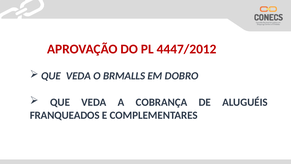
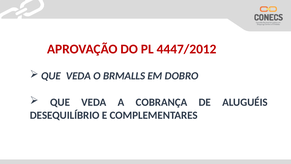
FRANQUEADOS: FRANQUEADOS -> DESEQUILÍBRIO (65, 115)
